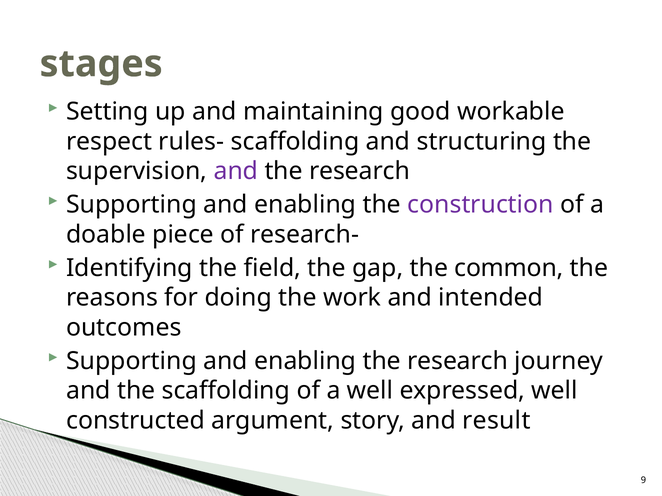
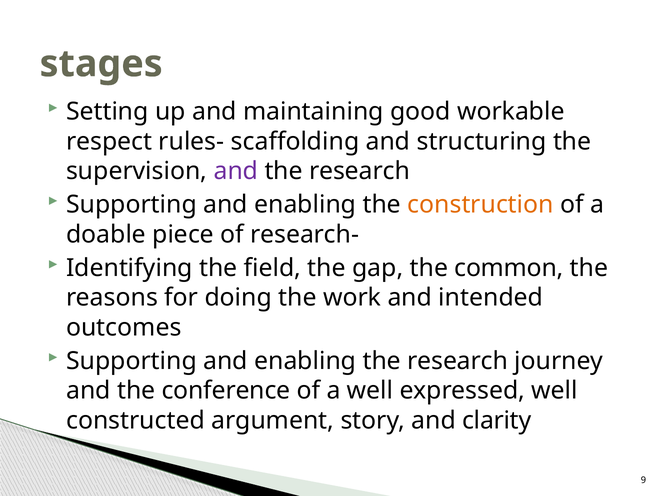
construction colour: purple -> orange (481, 205)
the scaffolding: scaffolding -> conference (226, 391)
result: result -> clarity (497, 421)
